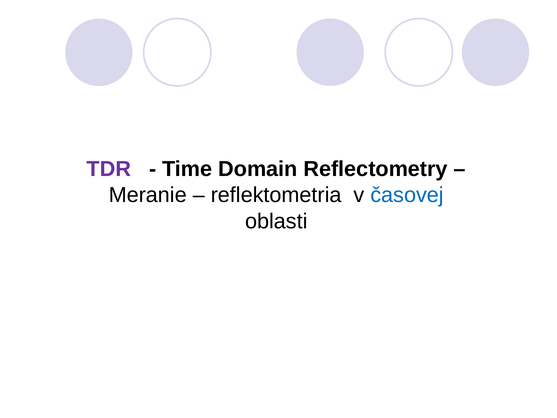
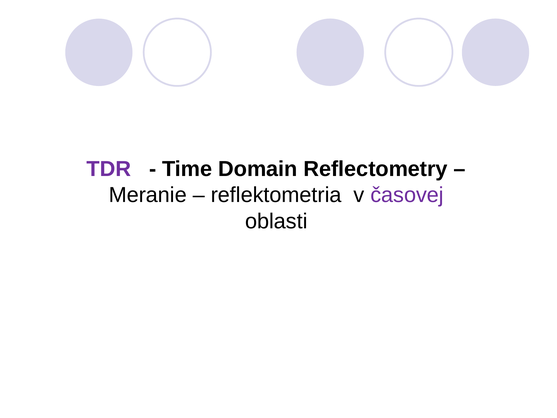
časovej colour: blue -> purple (407, 195)
